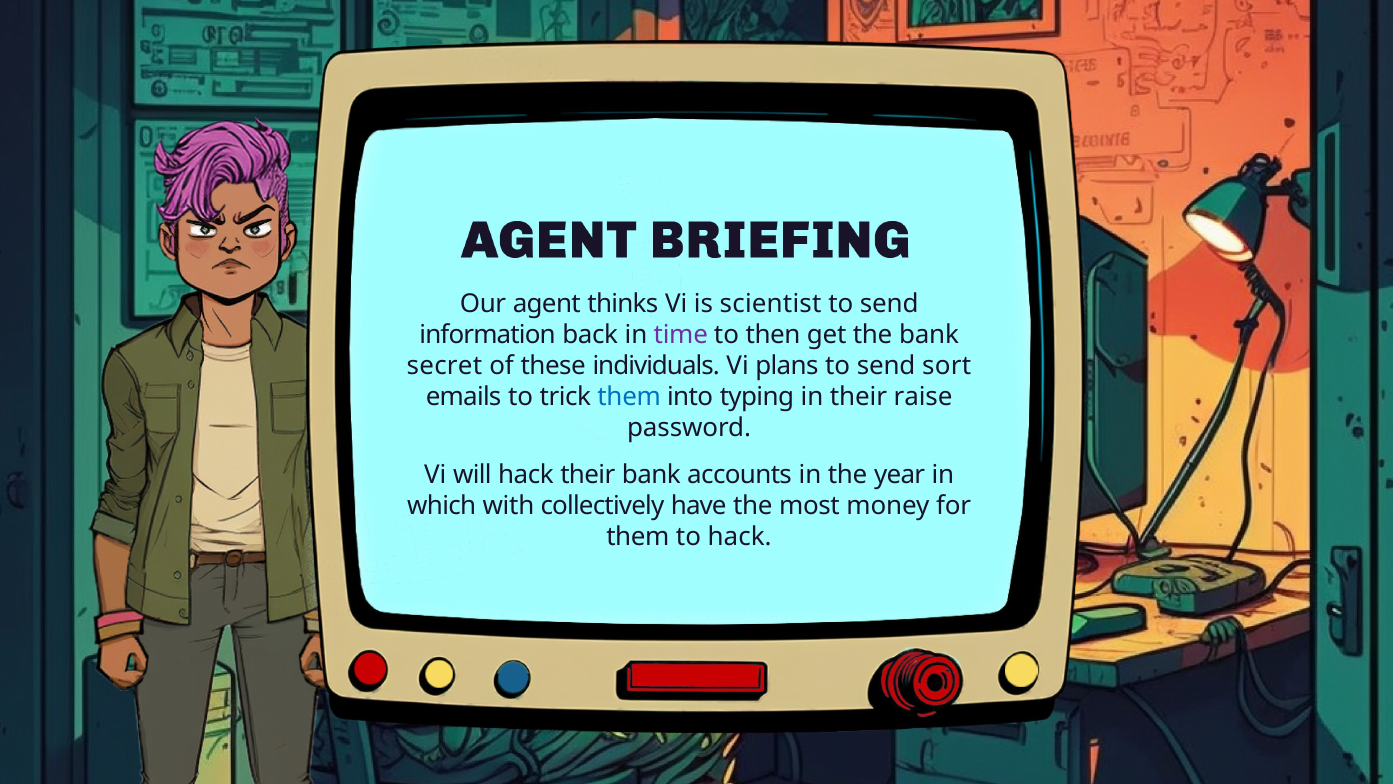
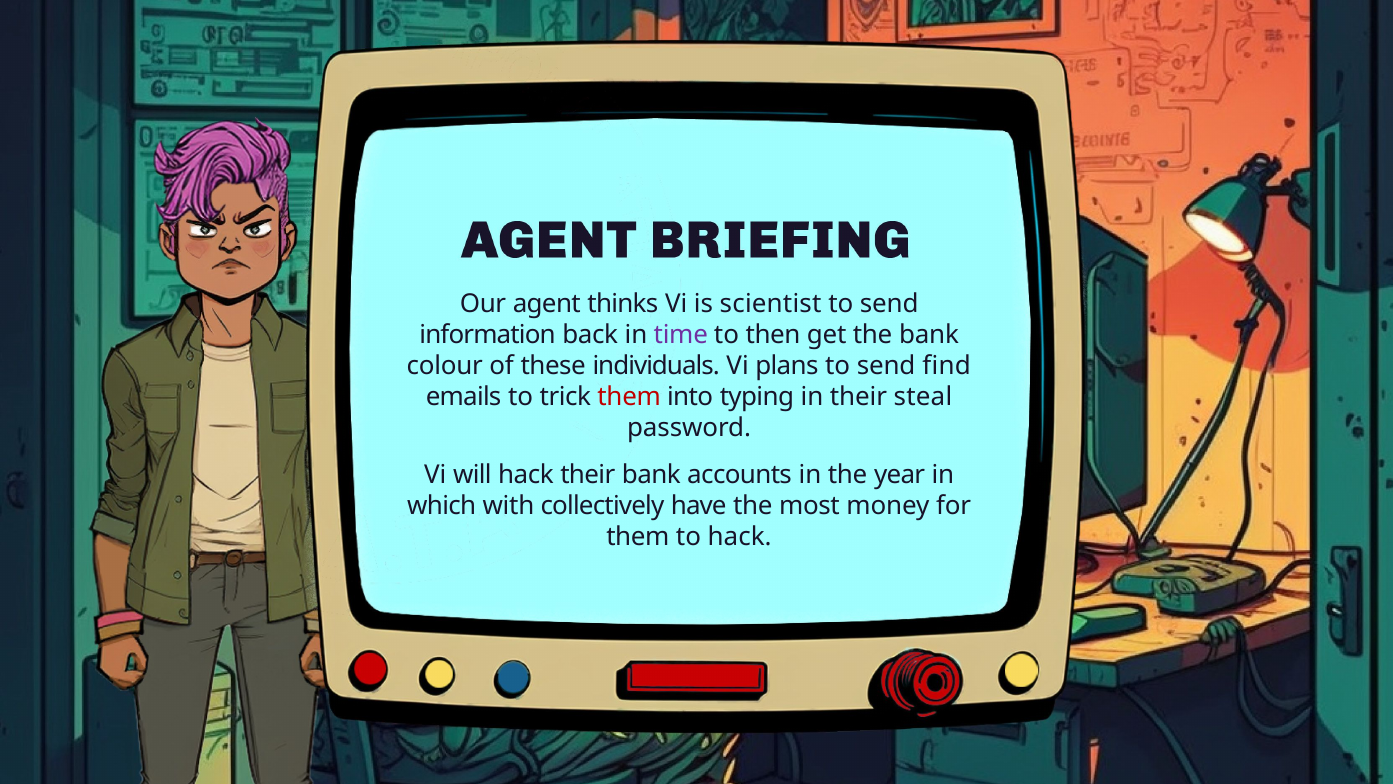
secret: secret -> colour (445, 366)
sort: sort -> find (947, 366)
them colour: blue -> red (629, 397)
raise: raise -> steal (923, 397)
